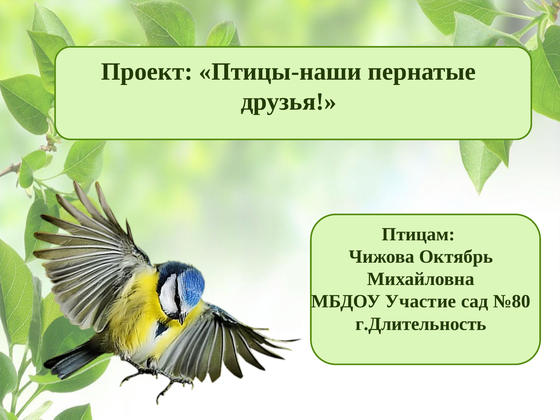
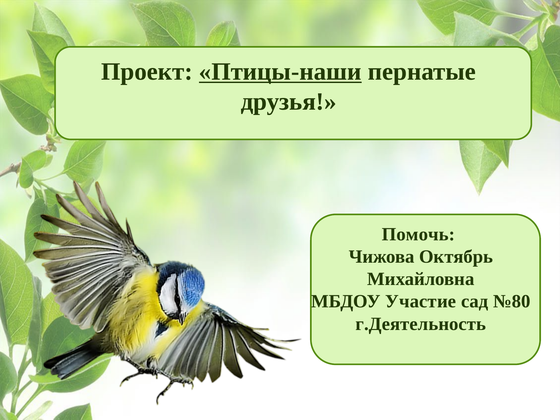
Птицы-наши underline: none -> present (280, 72)
Птицам: Птицам -> Помочь (418, 234)
г.Длительность: г.Длительность -> г.Деятельность (421, 324)
